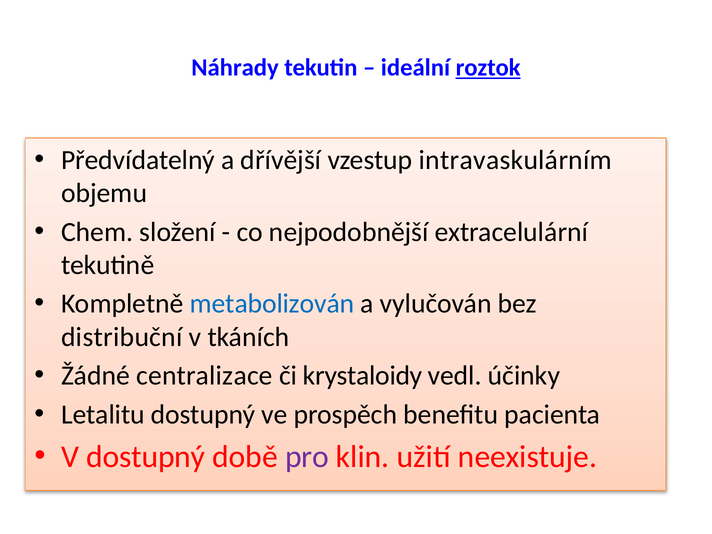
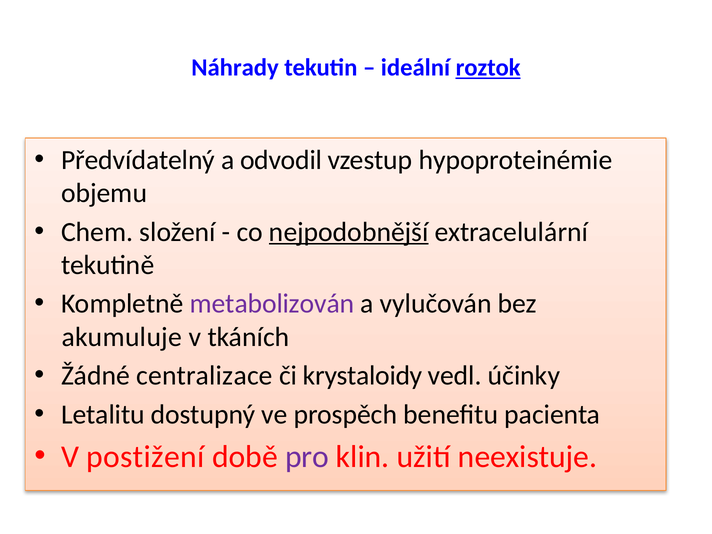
dřívější: dřívější -> odvodil (281, 160)
intravaskulárním: intravaskulárním -> hypoproteinémie (516, 160)
nejpodobnější underline: none -> present (349, 232)
metabolizován colour: blue -> purple (272, 304)
distribuční: distribuční -> akumuluje (122, 337)
V dostupný: dostupný -> postižení (145, 457)
